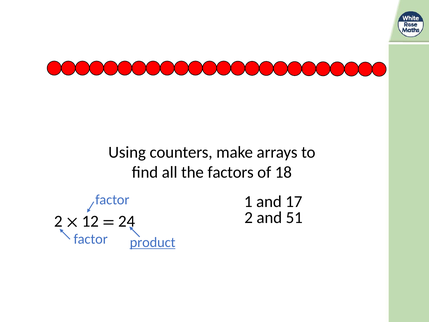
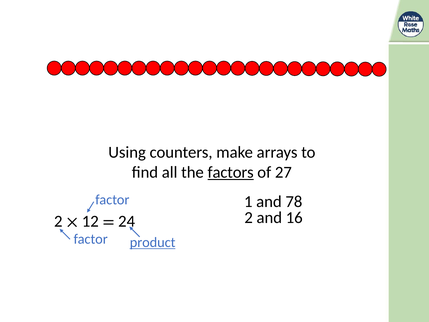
factors underline: none -> present (231, 172)
18: 18 -> 27 (283, 172)
17: 17 -> 78 (294, 201)
51: 51 -> 16 (294, 217)
